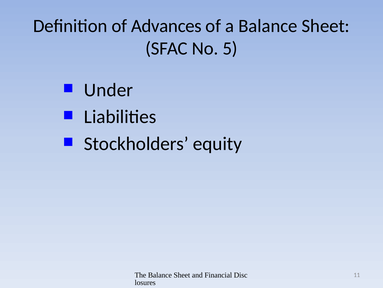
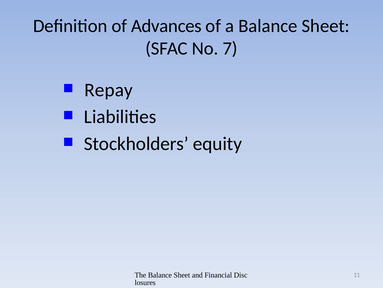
5: 5 -> 7 (230, 48)
Under: Under -> Repay (109, 90)
